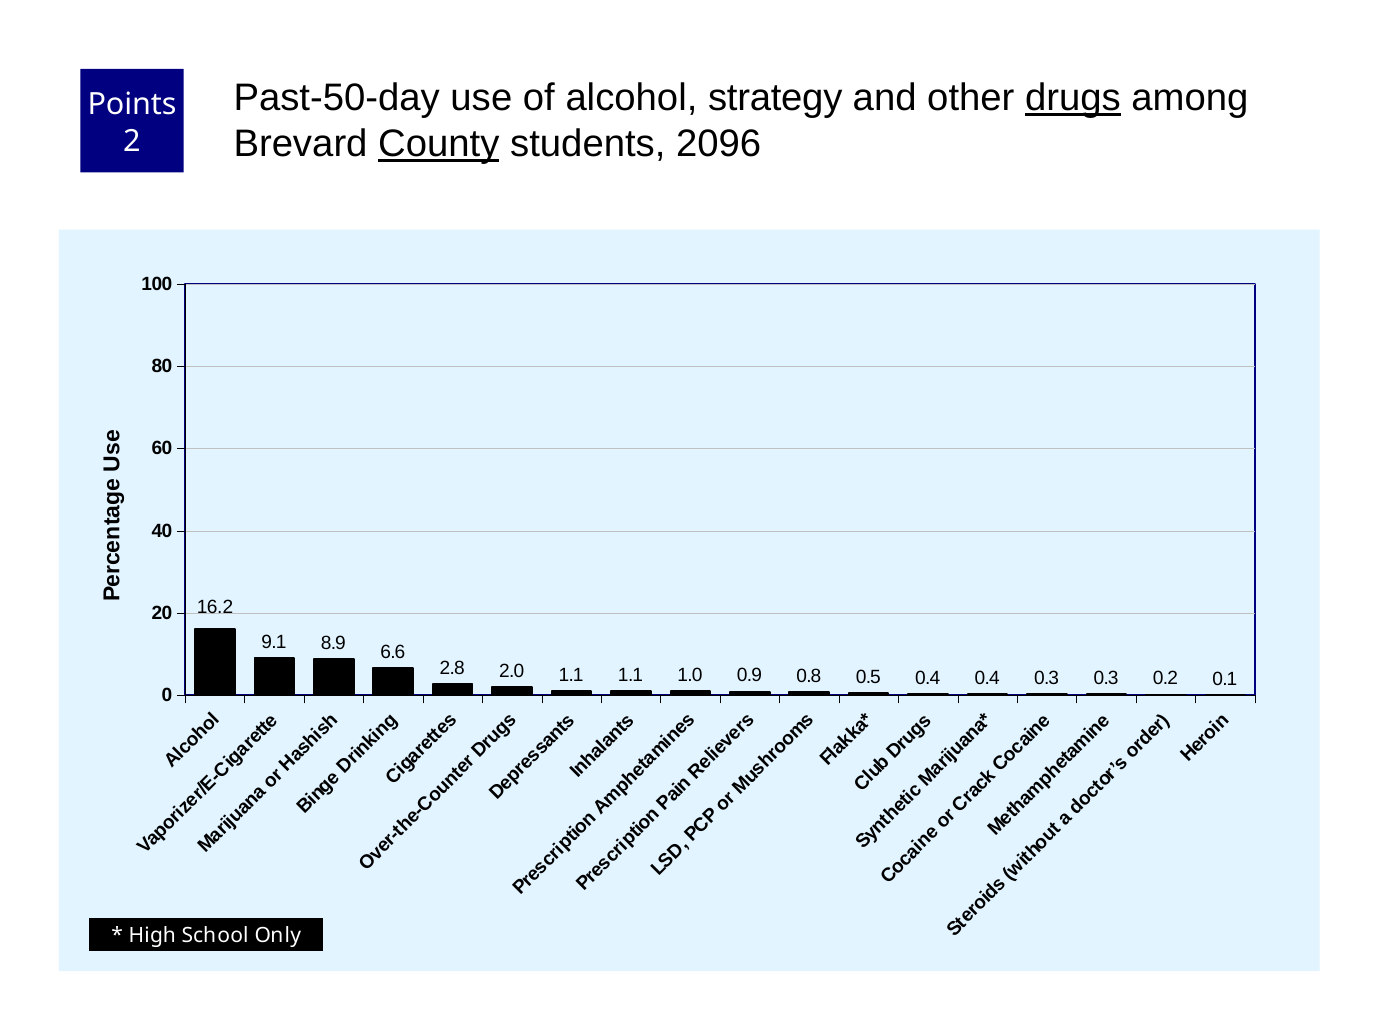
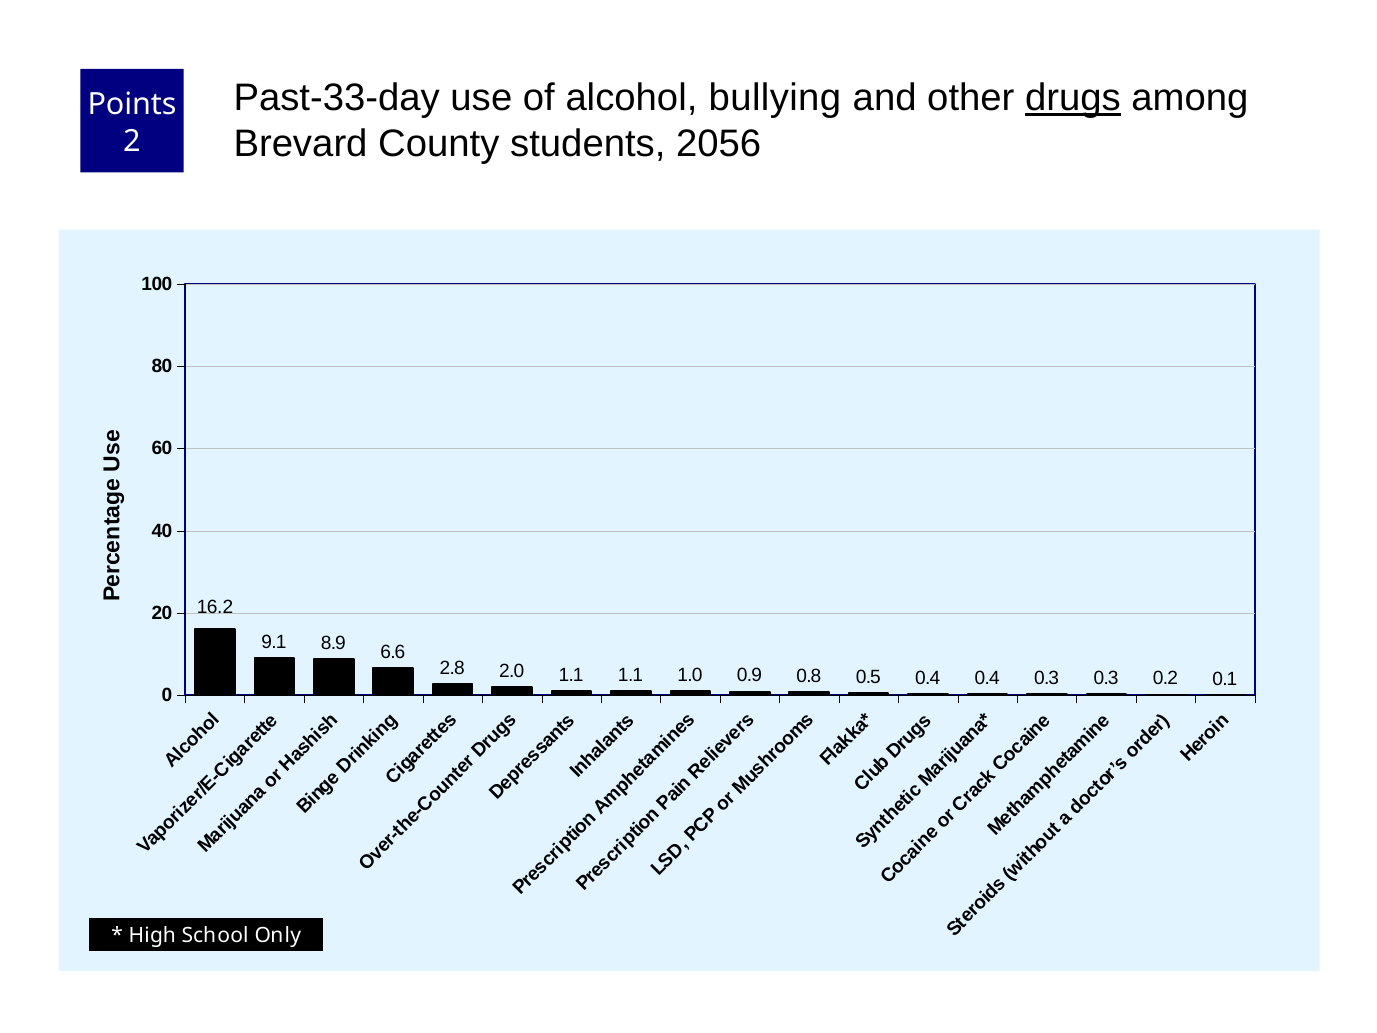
Past-50-day: Past-50-day -> Past-33-day (337, 98)
strategy: strategy -> bullying (775, 98)
County underline: present -> none (439, 144)
2096: 2096 -> 2056 (719, 144)
